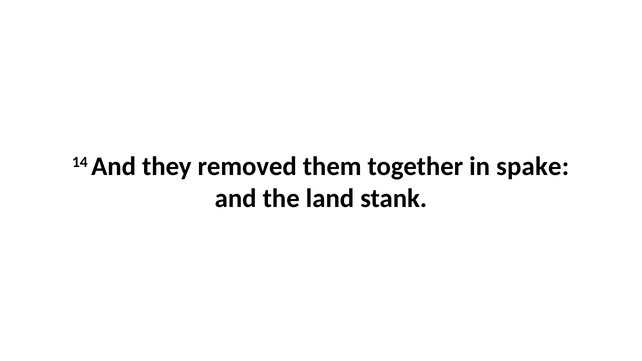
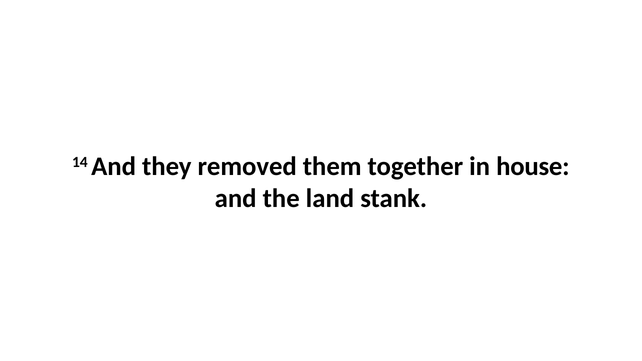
spake: spake -> house (533, 166)
